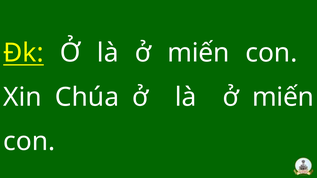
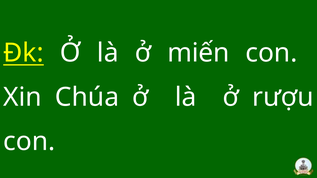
miến: miến -> rượu (283, 97)
